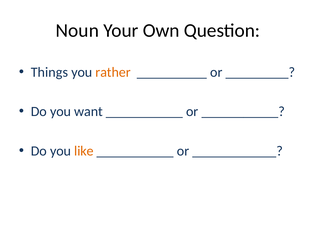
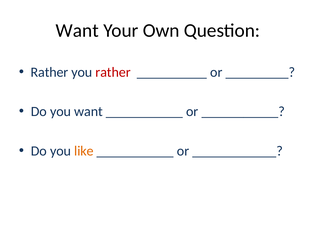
Noun: Noun -> Want (77, 31)
Things: Things -> Rather (50, 72)
rather colour: orange -> red (113, 72)
